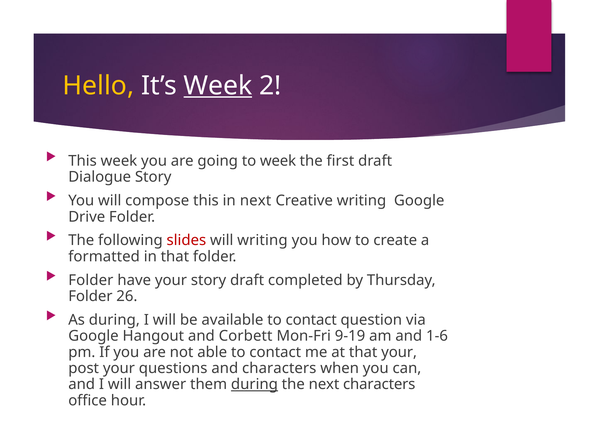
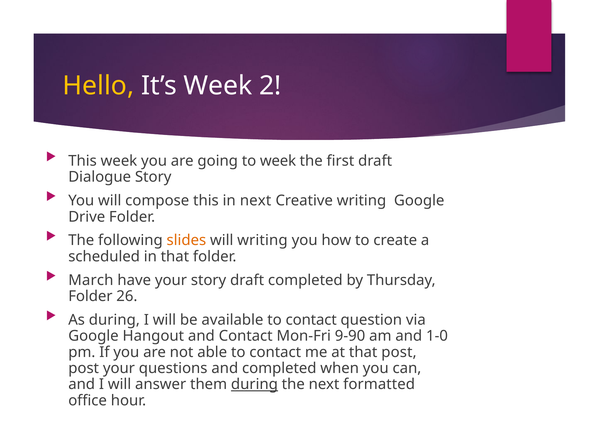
Week underline: present -> none (218, 86)
slides colour: red -> orange (186, 241)
formatted: formatted -> scheduled (104, 257)
Folder: Folder -> March (91, 280)
and Corbett: Corbett -> Contact (246, 336)
9-19: 9-19 -> 9-90 (350, 336)
1-6: 1-6 -> 1-0 (437, 336)
that your: your -> post (399, 352)
and characters: characters -> completed (279, 369)
next characters: characters -> formatted (379, 385)
